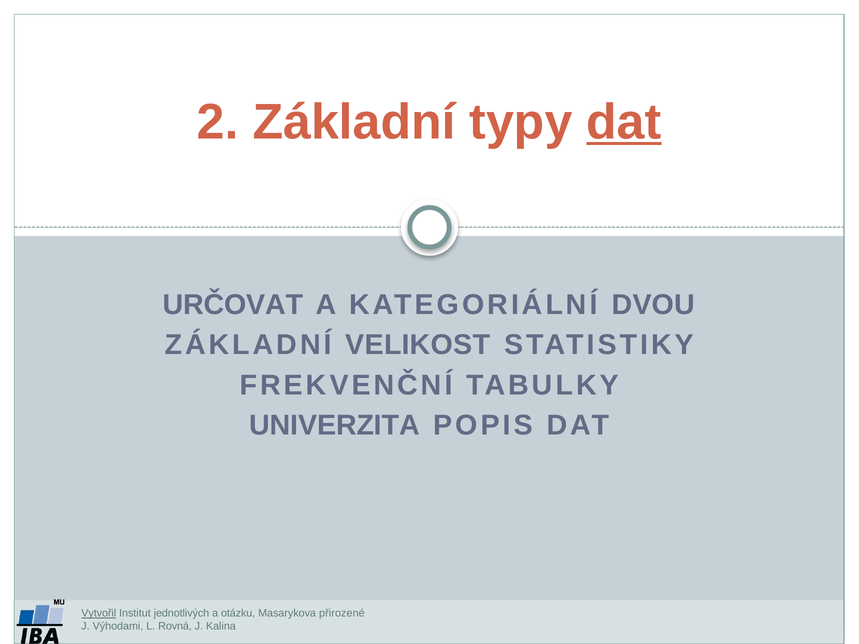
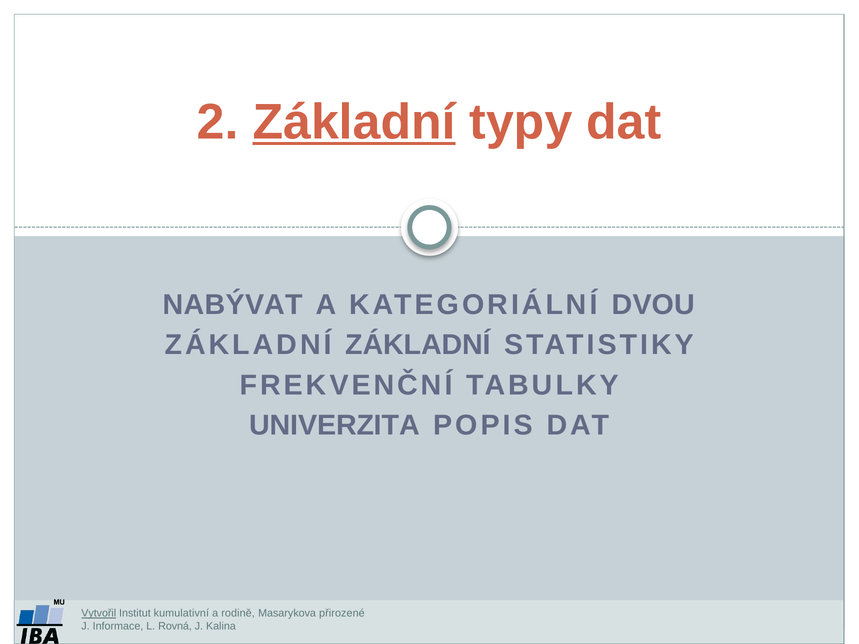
Základní underline: none -> present (354, 122)
dat underline: present -> none (624, 122)
URČOVAT: URČOVAT -> NABÝVAT (233, 305)
ZÁKLADNÍ VELIKOST: VELIKOST -> ZÁKLADNÍ (418, 345)
jednotlivých: jednotlivých -> kumulativní (181, 614)
otázku: otázku -> rodině (238, 614)
Výhodami: Výhodami -> Informace (118, 627)
